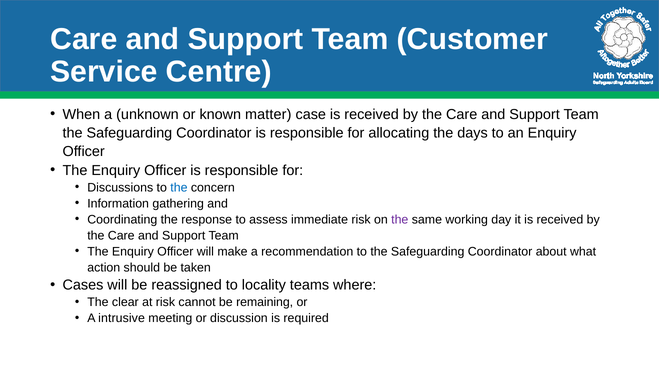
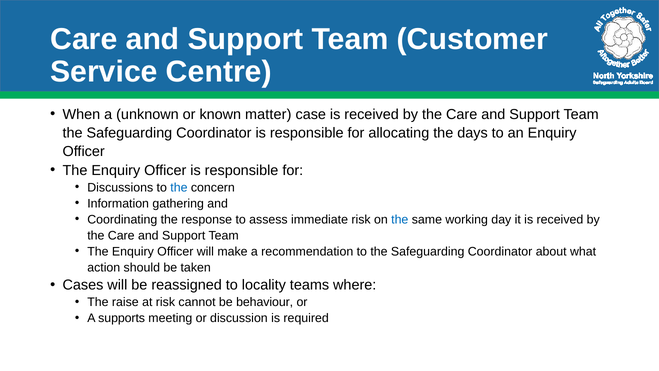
the colour: purple -> blue (400, 219)
clear: clear -> raise (125, 302)
remaining: remaining -> behaviour (265, 302)
intrusive: intrusive -> supports (122, 318)
